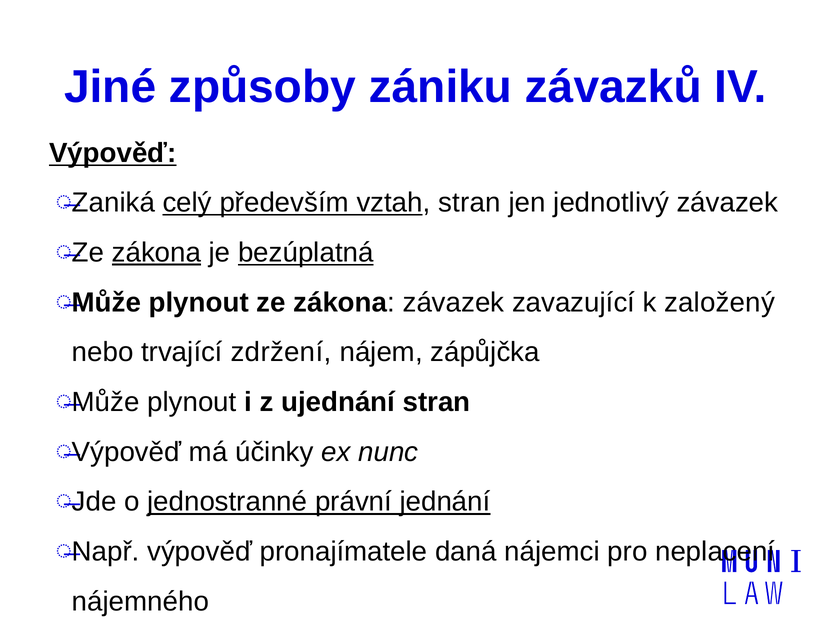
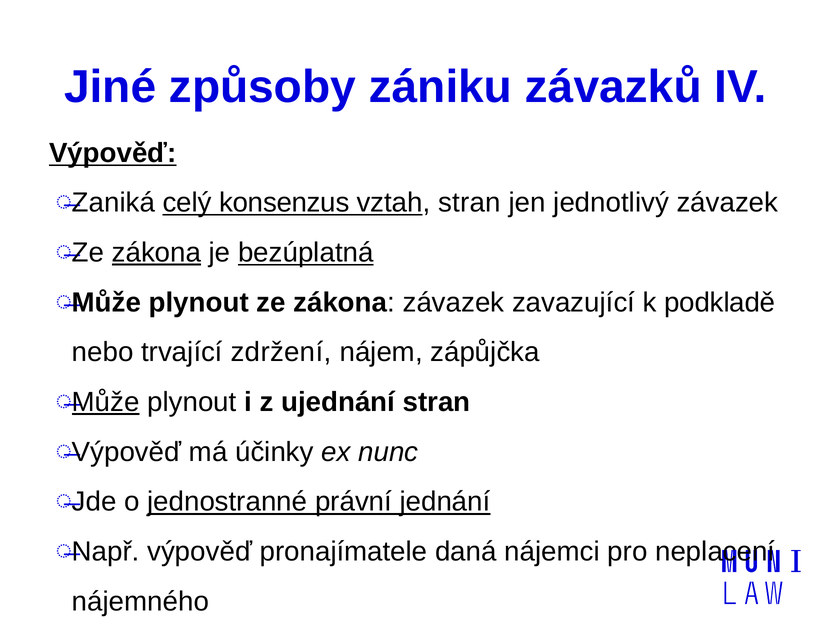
především: především -> konsenzus (284, 203)
založený: založený -> podkladě (720, 303)
Může underline: none -> present (106, 402)
